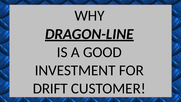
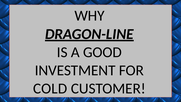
DRIFT: DRIFT -> COLD (50, 88)
